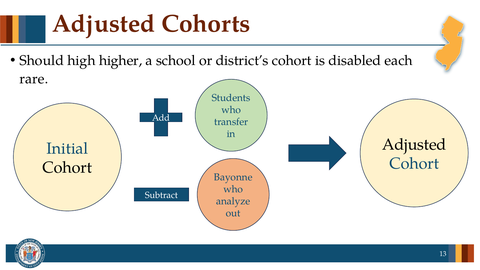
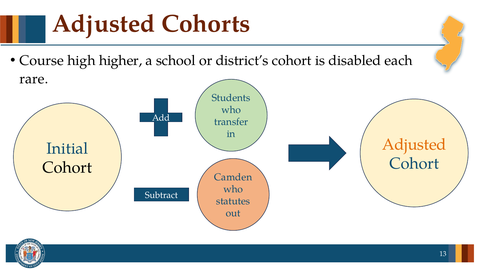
Should: Should -> Course (42, 61)
Adjusted colour: black -> orange (414, 144)
Bayonne: Bayonne -> Camden (233, 177)
analyze: analyze -> statutes (233, 201)
